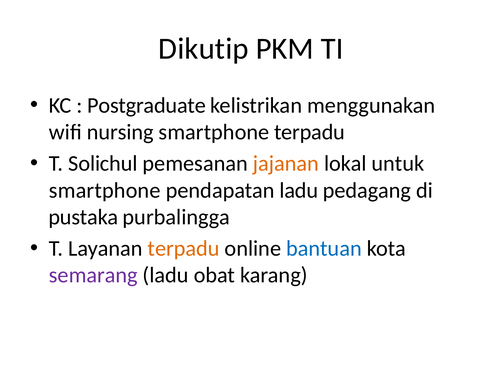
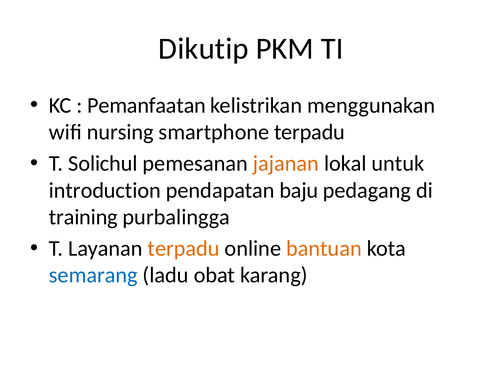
Postgraduate: Postgraduate -> Pemanfaatan (147, 105)
smartphone: smartphone -> introduction (105, 190)
pendapatan ladu: ladu -> baju (299, 190)
pustaka: pustaka -> training (83, 217)
bantuan colour: blue -> orange (324, 248)
semarang colour: purple -> blue (93, 275)
